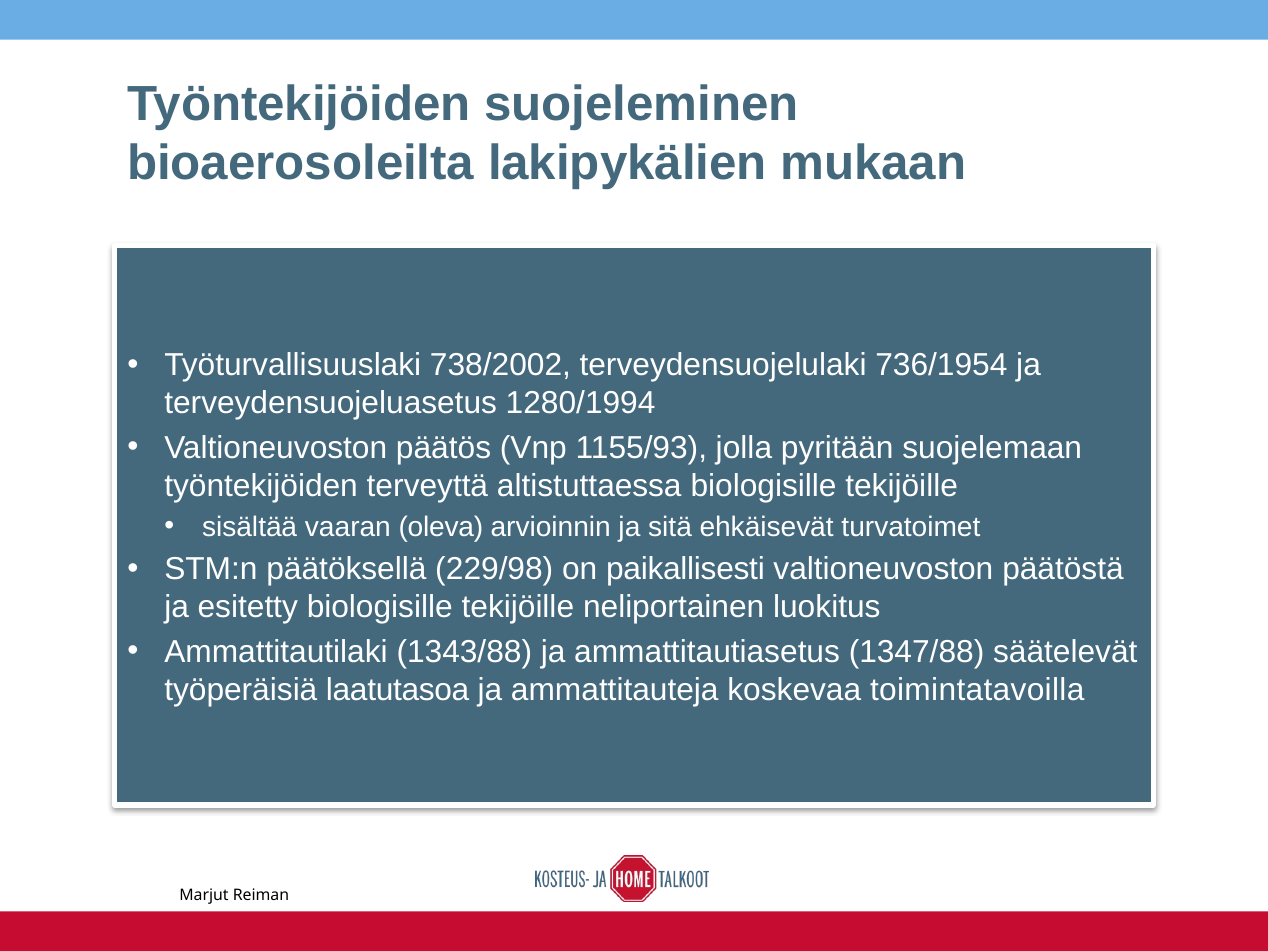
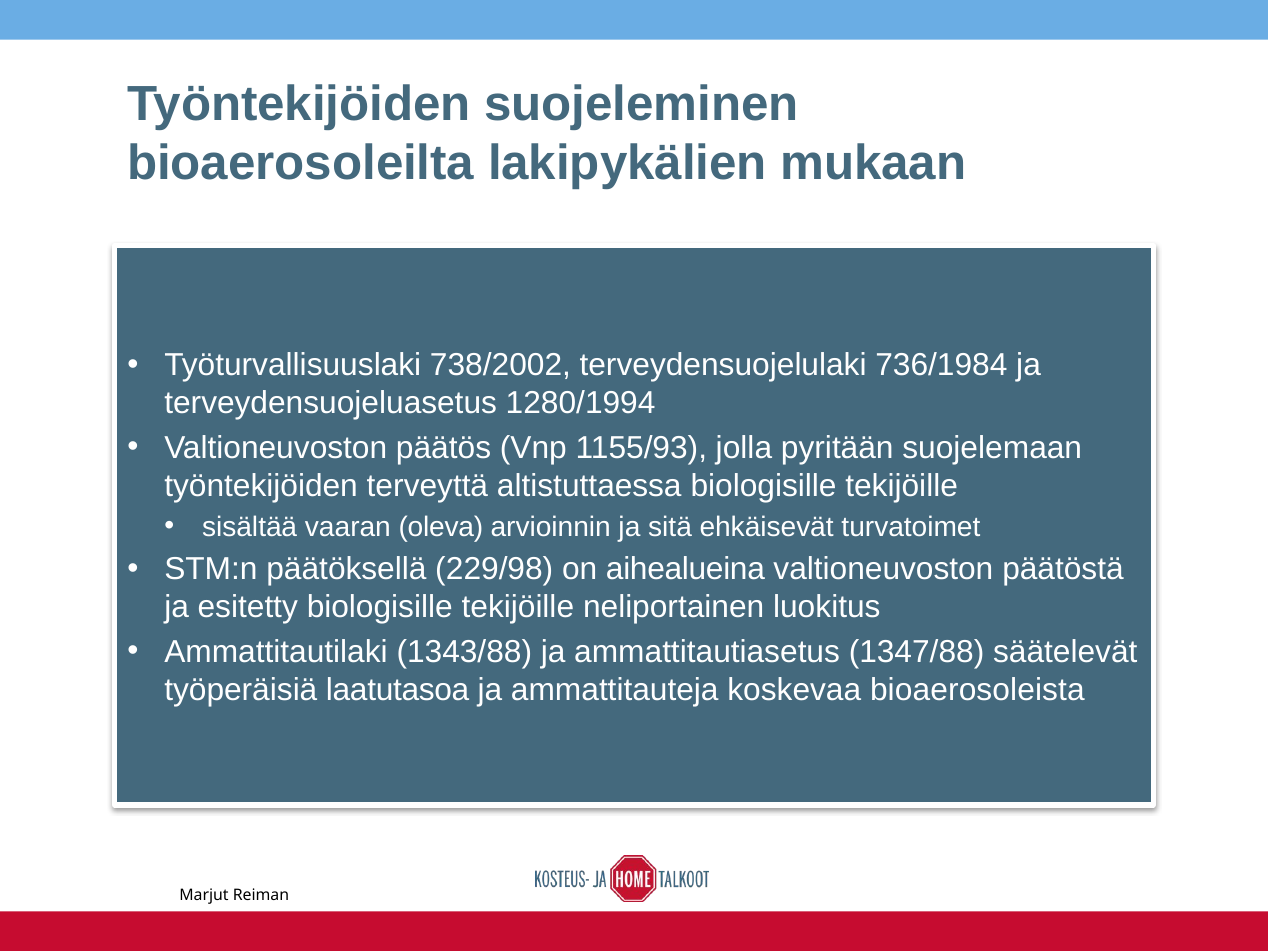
736/1954: 736/1954 -> 736/1984 (941, 365)
paikallisesti: paikallisesti -> aihealueina (685, 569)
toimintatavoilla: toimintatavoilla -> bioaerosoleista (977, 690)
